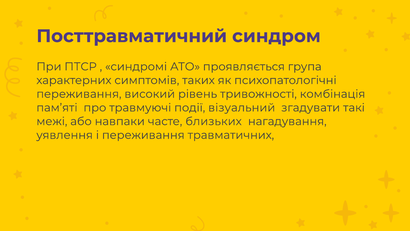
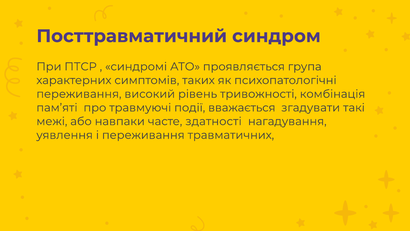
візуальний: візуальний -> вважається (242, 108)
близьких: близьких -> здатності (214, 121)
